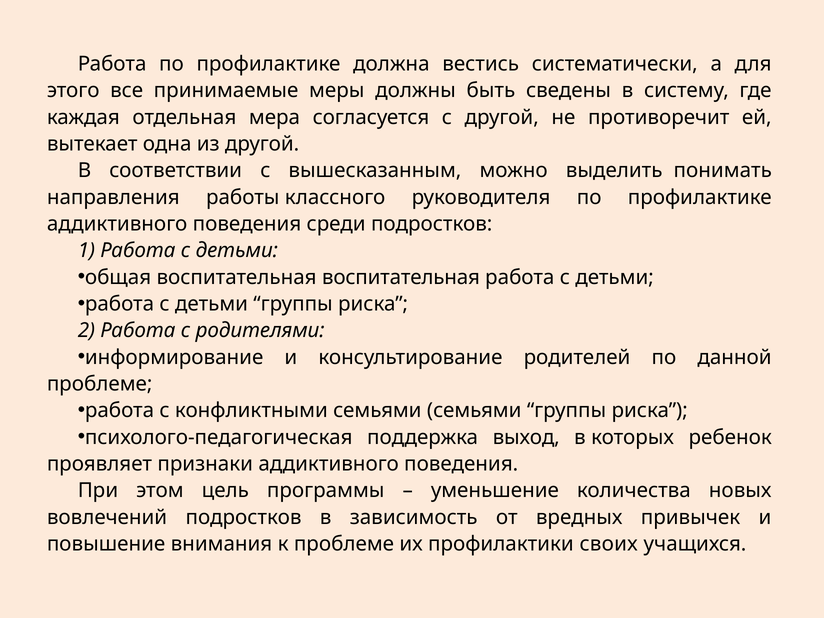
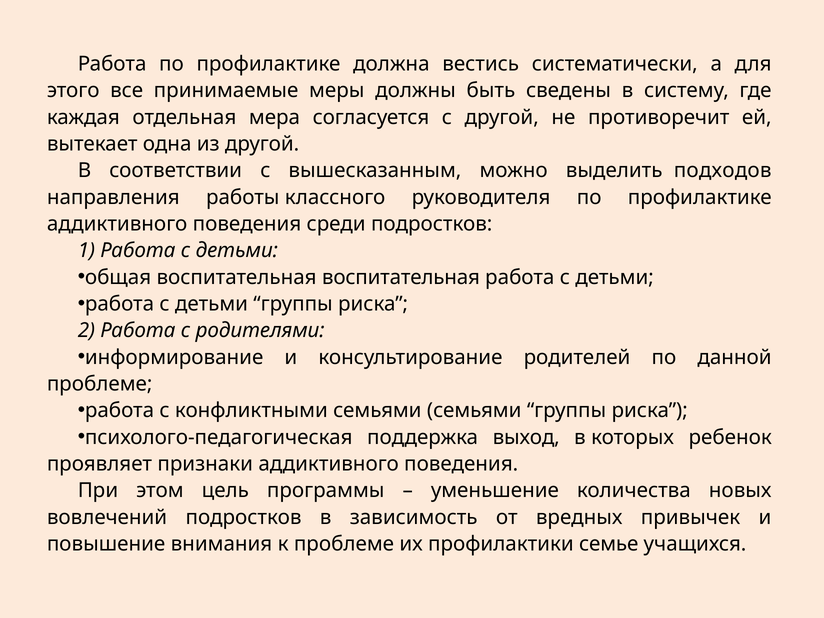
понимать: понимать -> подходов (723, 171)
своих: своих -> семье (609, 544)
